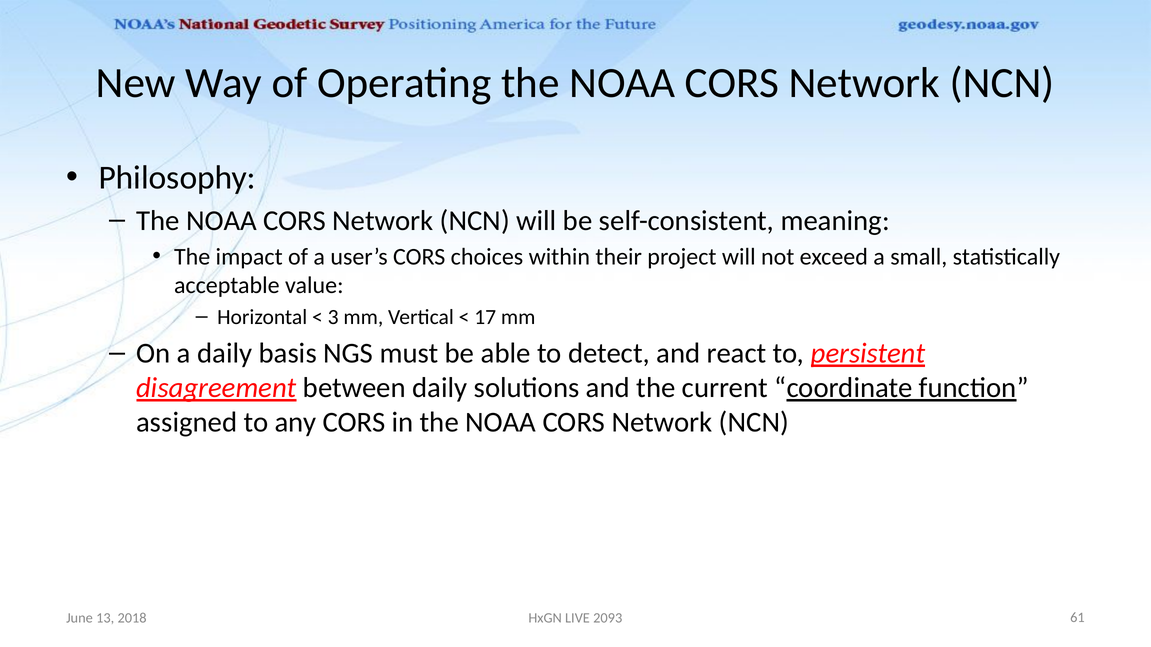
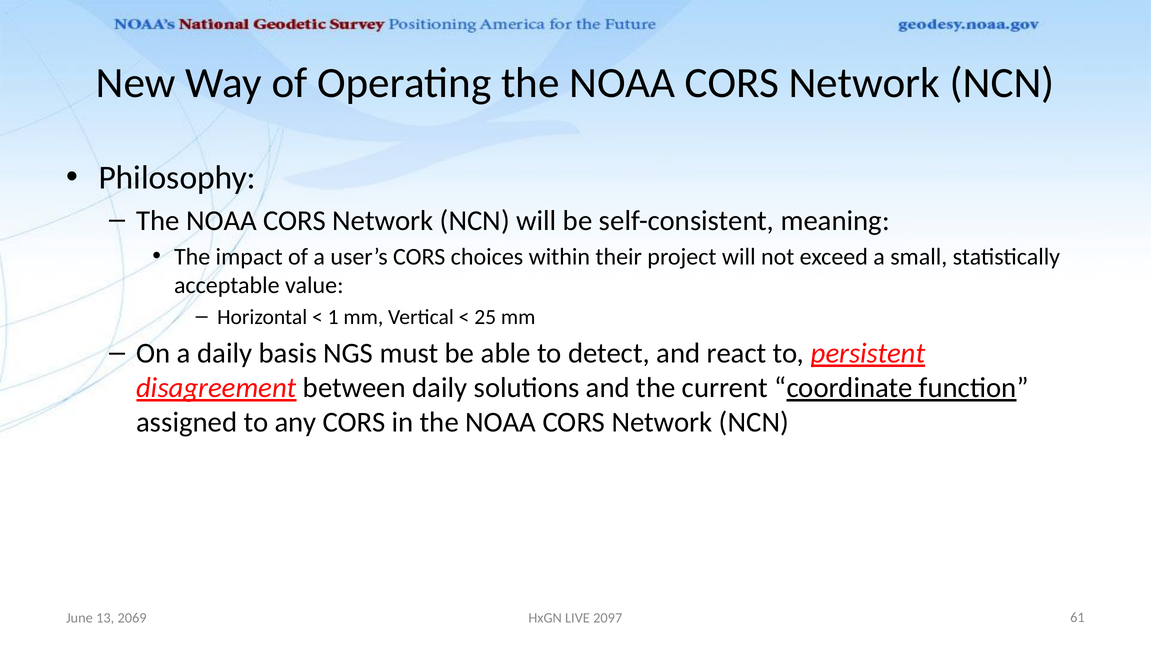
3: 3 -> 1 (333, 317)
17: 17 -> 25 (485, 317)
2018: 2018 -> 2069 (132, 618)
2093: 2093 -> 2097 (608, 618)
